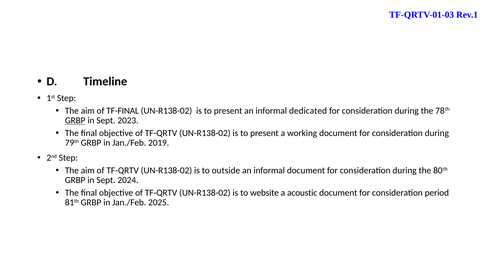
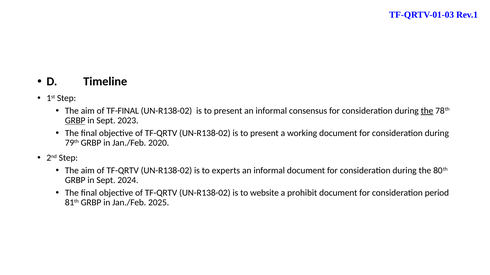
dedicated: dedicated -> consensus (308, 111)
the underline: none -> present (427, 111)
2019: 2019 -> 2020 (159, 143)
outside: outside -> experts (226, 171)
acoustic: acoustic -> prohibit (302, 193)
